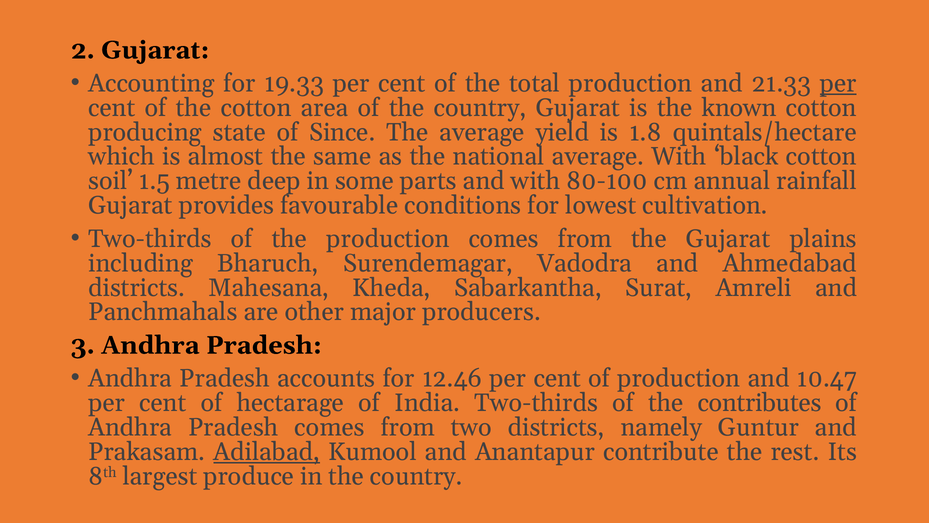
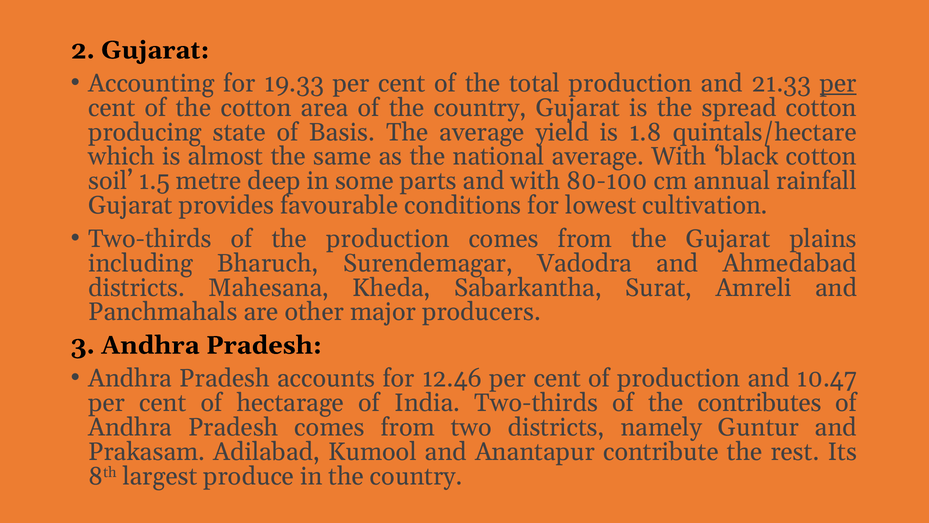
known: known -> spread (739, 108)
Since: Since -> Basis (342, 132)
Adilabad underline: present -> none (267, 451)
